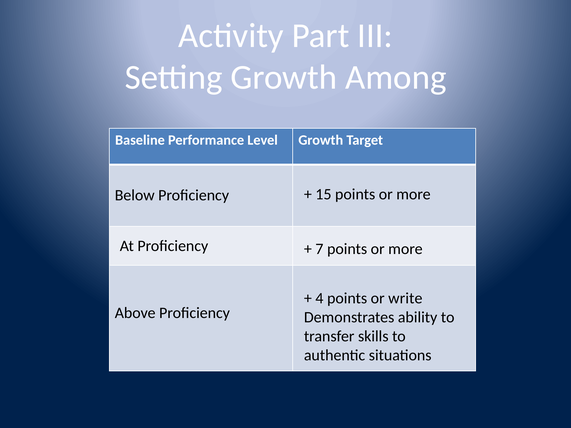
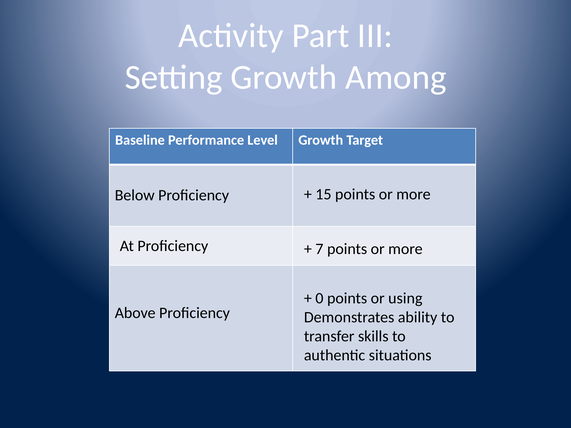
4: 4 -> 0 (319, 298)
write: write -> using (405, 298)
